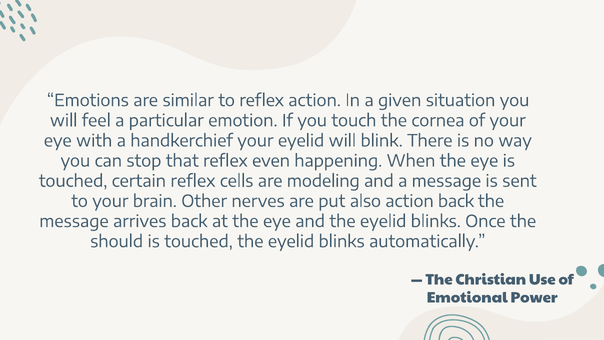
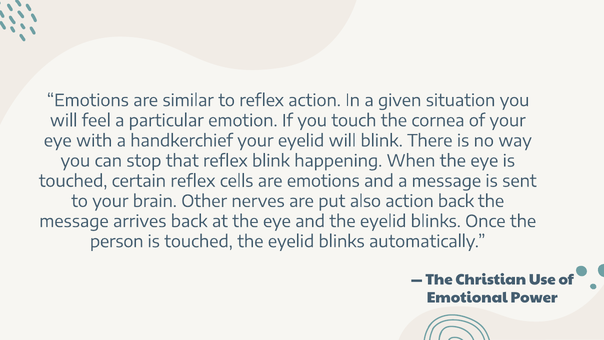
reflex even: even -> blink (271, 161)
are modeling: modeling -> emotions (323, 181)
should: should -> person (117, 242)
